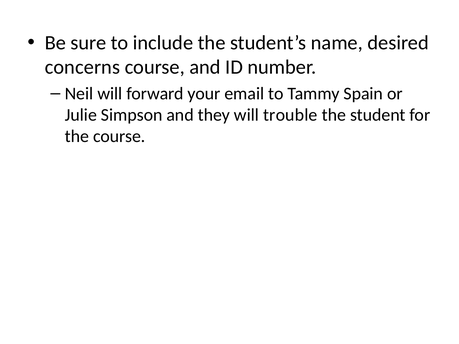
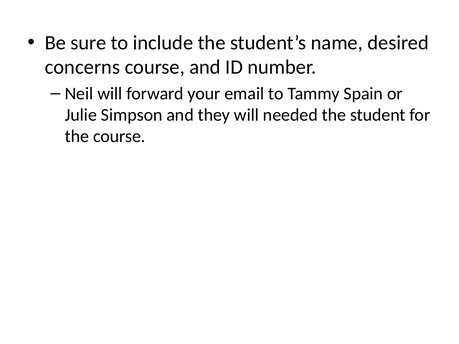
trouble: trouble -> needed (290, 115)
